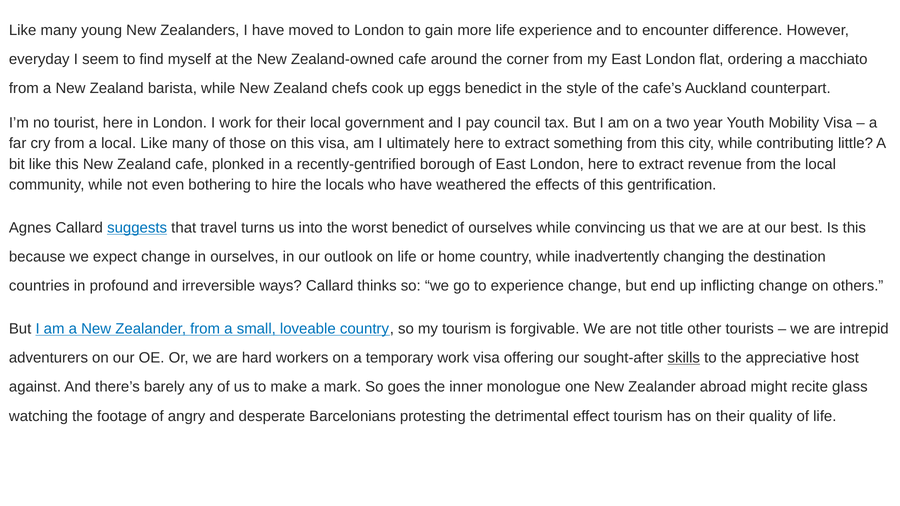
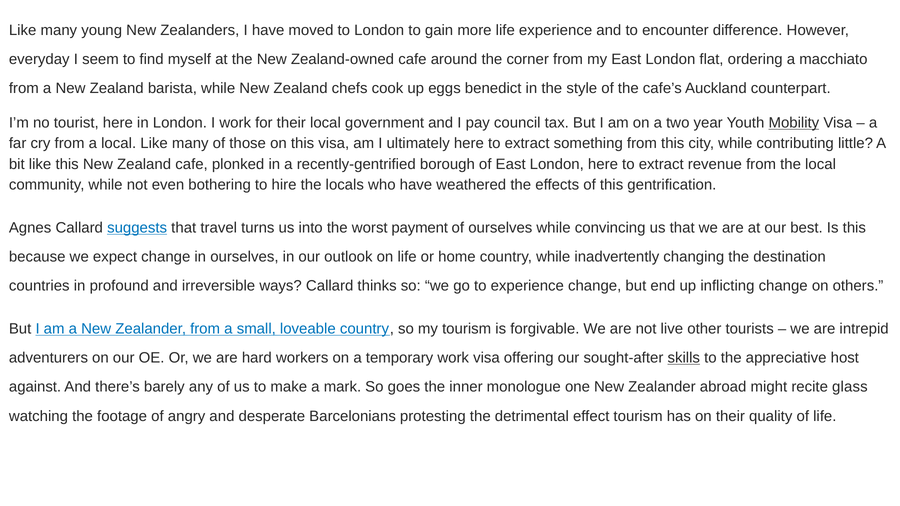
Mobility underline: none -> present (794, 123)
worst benedict: benedict -> payment (420, 228)
title: title -> live (672, 329)
